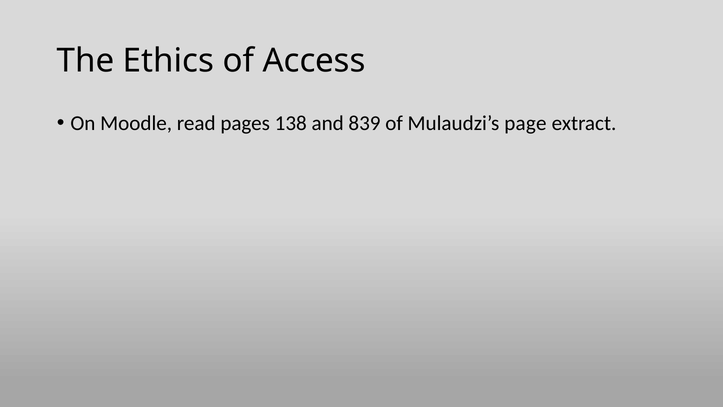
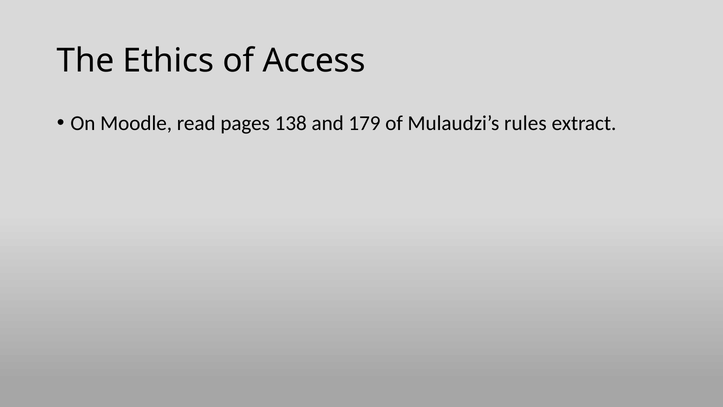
839: 839 -> 179 (365, 123)
page: page -> rules (525, 123)
